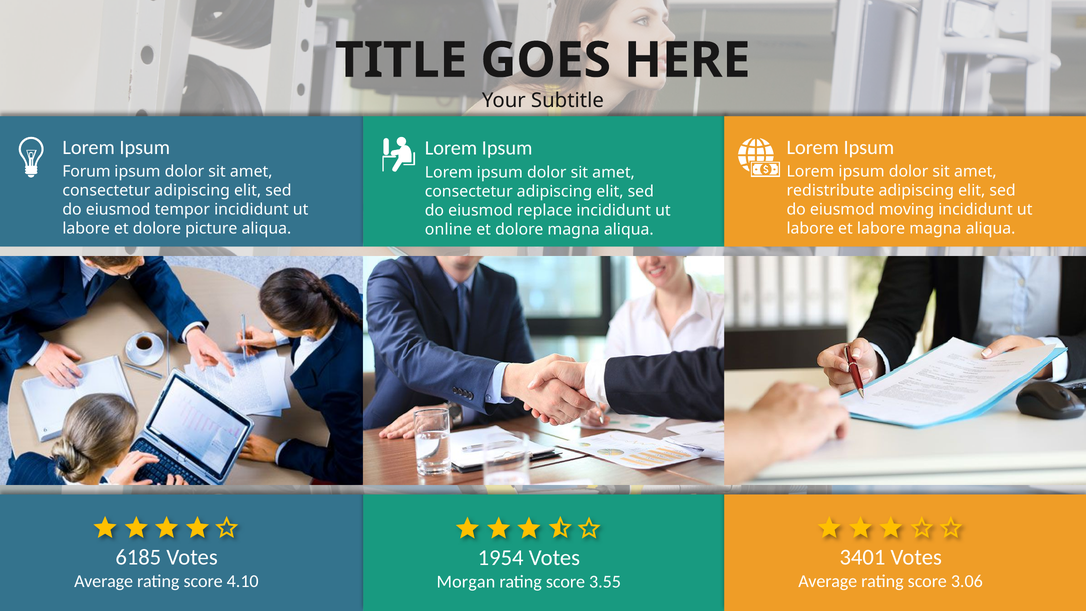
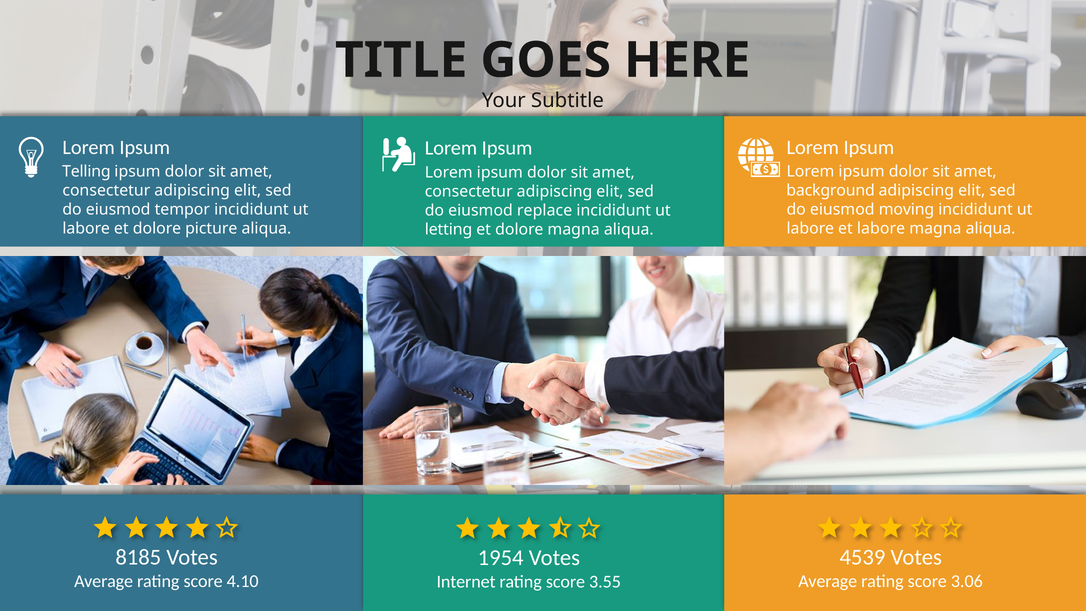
Forum: Forum -> Telling (86, 172)
redistribute: redistribute -> background (831, 191)
online: online -> letting (449, 229)
6185: 6185 -> 8185 (138, 557)
3401: 3401 -> 4539 (862, 557)
Morgan: Morgan -> Internet (466, 582)
